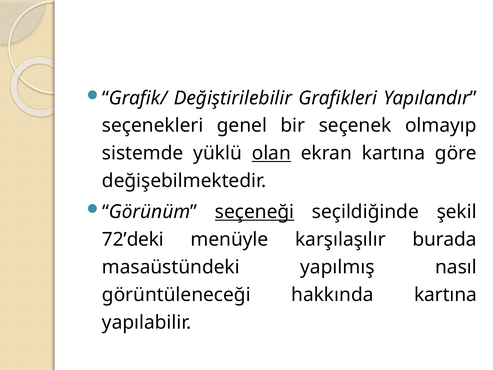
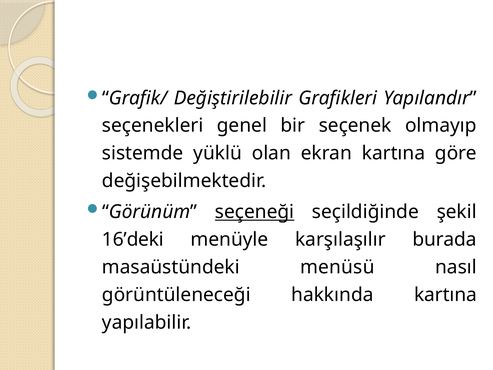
olan underline: present -> none (271, 153)
72’deki: 72’deki -> 16’deki (133, 239)
yapılmış: yapılmış -> menüsü (337, 267)
